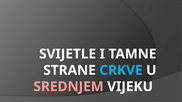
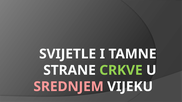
CRKVE colour: light blue -> light green (121, 71)
